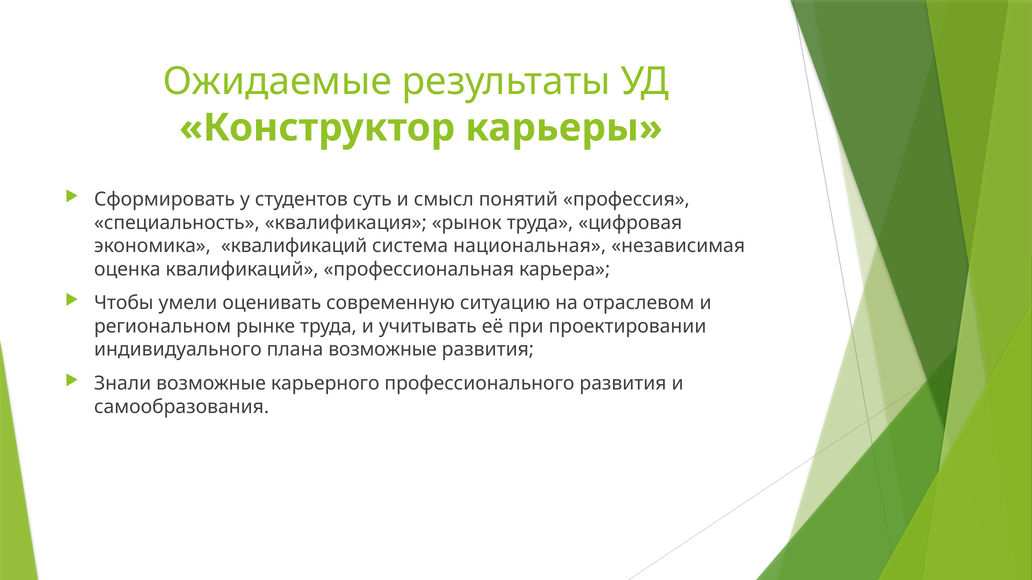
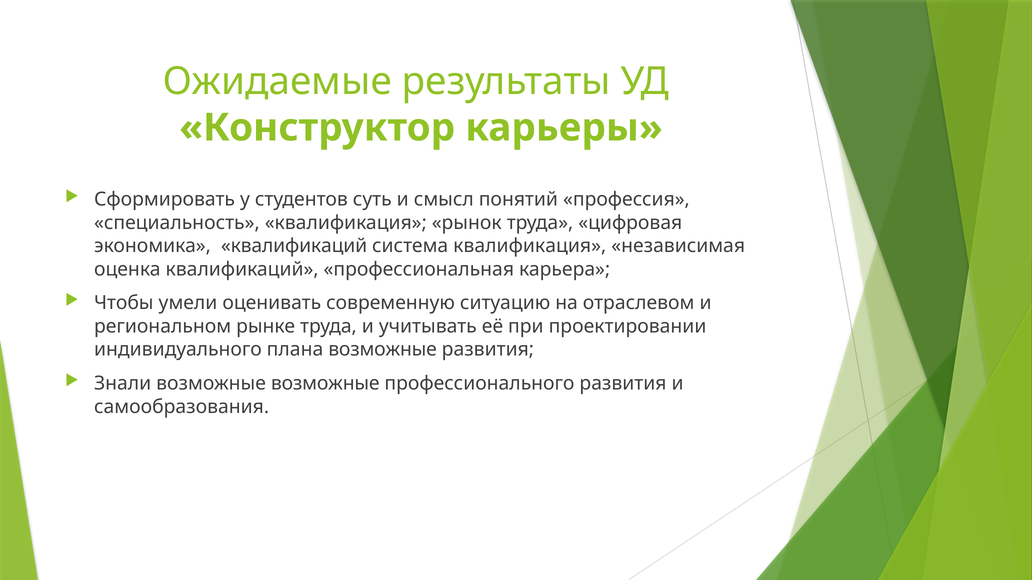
система национальная: национальная -> квалификация (530, 246)
возможные карьерного: карьерного -> возможные (325, 384)
